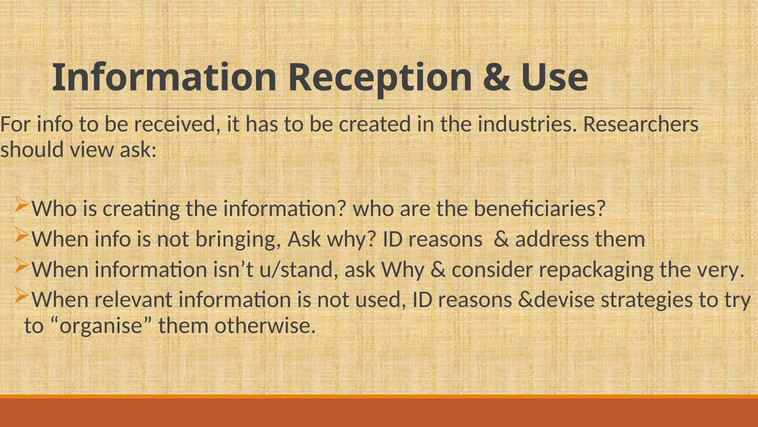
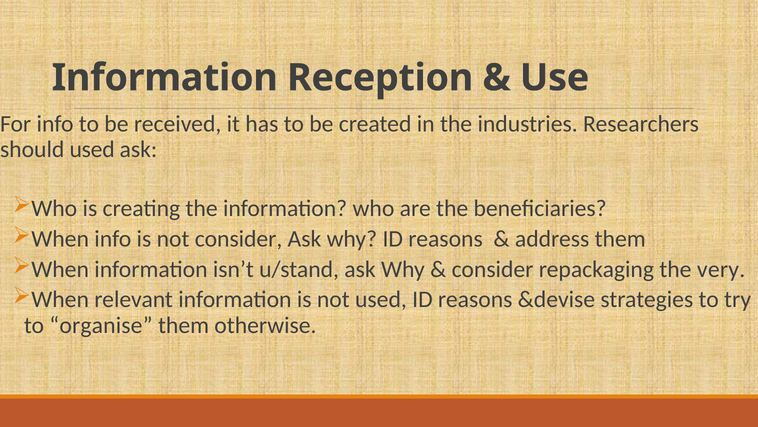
should view: view -> used (92, 149)
not bringing: bringing -> consider (239, 238)
